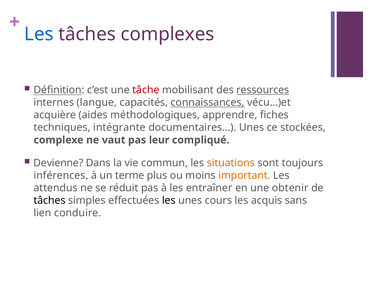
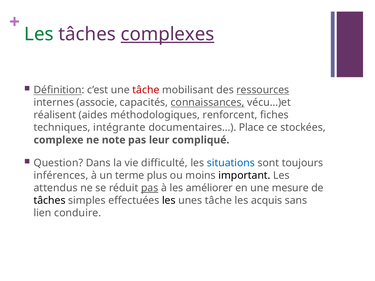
Les colour: blue -> green (39, 34)
complexes underline: none -> present (167, 34)
langue: langue -> associe (97, 103)
acquière: acquière -> réalisent (55, 115)
apprendre: apprendre -> renforcent (230, 115)
documentaires Unes: Unes -> Place (252, 128)
vaut: vaut -> note (114, 140)
Devienne: Devienne -> Question (58, 163)
commun: commun -> difficulté (164, 163)
situations colour: orange -> blue (231, 163)
important colour: orange -> black (244, 176)
pas underline: none -> present (150, 188)
entraîner: entraîner -> améliorer (209, 188)
obtenir: obtenir -> mesure (290, 188)
unes cours: cours -> tâche (218, 201)
